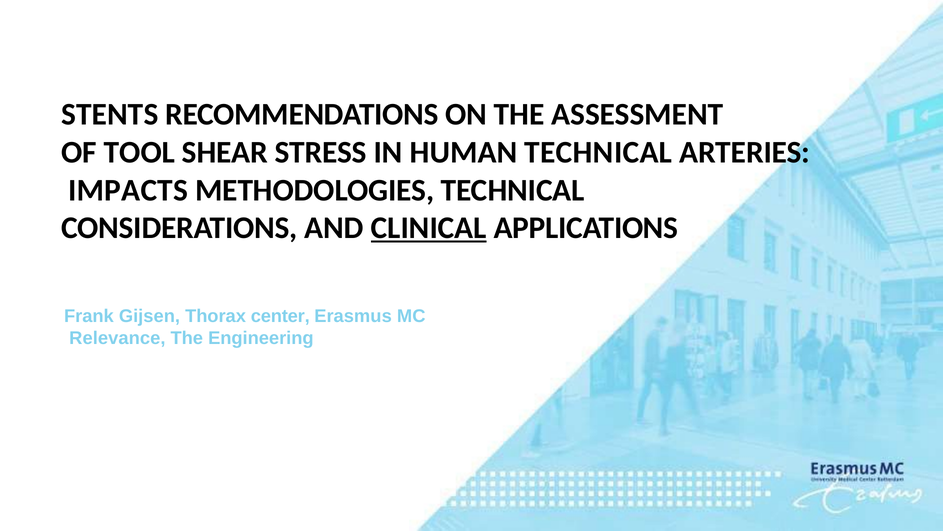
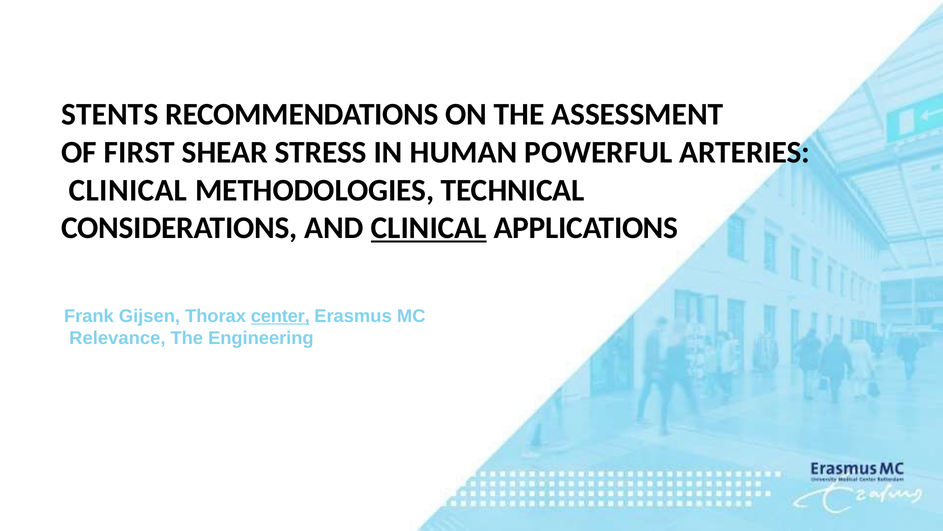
TOOL: TOOL -> FIRST (139, 152)
HUMAN TECHNICAL: TECHNICAL -> POWERFUL (598, 152)
IMPACTS: IMPACTS -> CLINICAL (128, 190)
center underline: none -> present (280, 316)
